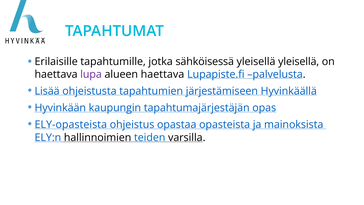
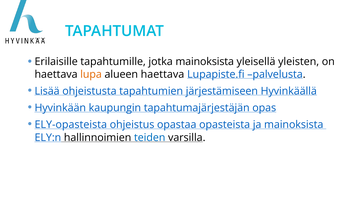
jotka sähköisessä: sähköisessä -> mainoksista (205, 62)
yleisellä yleisellä: yleisellä -> yleisten (299, 62)
lupa colour: purple -> orange (91, 74)
